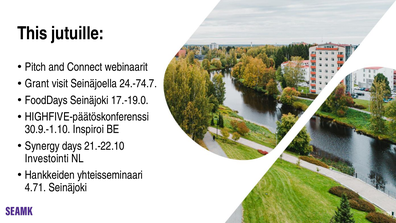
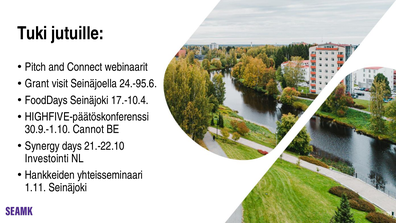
This: This -> Tuki (32, 33)
24.-74.7: 24.-74.7 -> 24.-95.6 (138, 84)
17.-19.0: 17.-19.0 -> 17.-10.4 (130, 100)
Inspiroi: Inspiroi -> Cannot (88, 129)
4.71: 4.71 -> 1.11 (35, 187)
